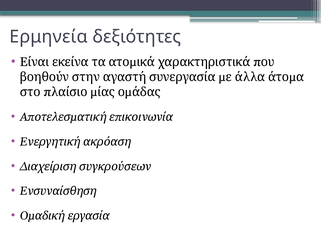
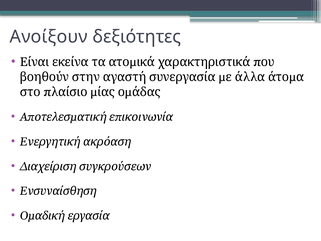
Ερμηνεία: Ερμηνεία -> Ανοίξουν (49, 37)
